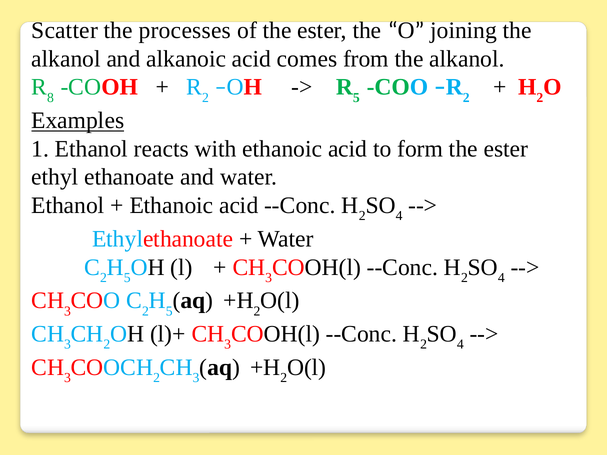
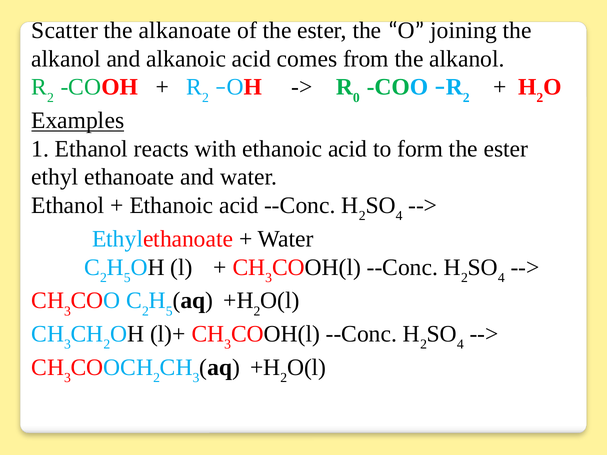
processes: processes -> alkanoate (185, 31)
8: 8 -> 2 (50, 98)
5: 5 -> 0 (356, 98)
